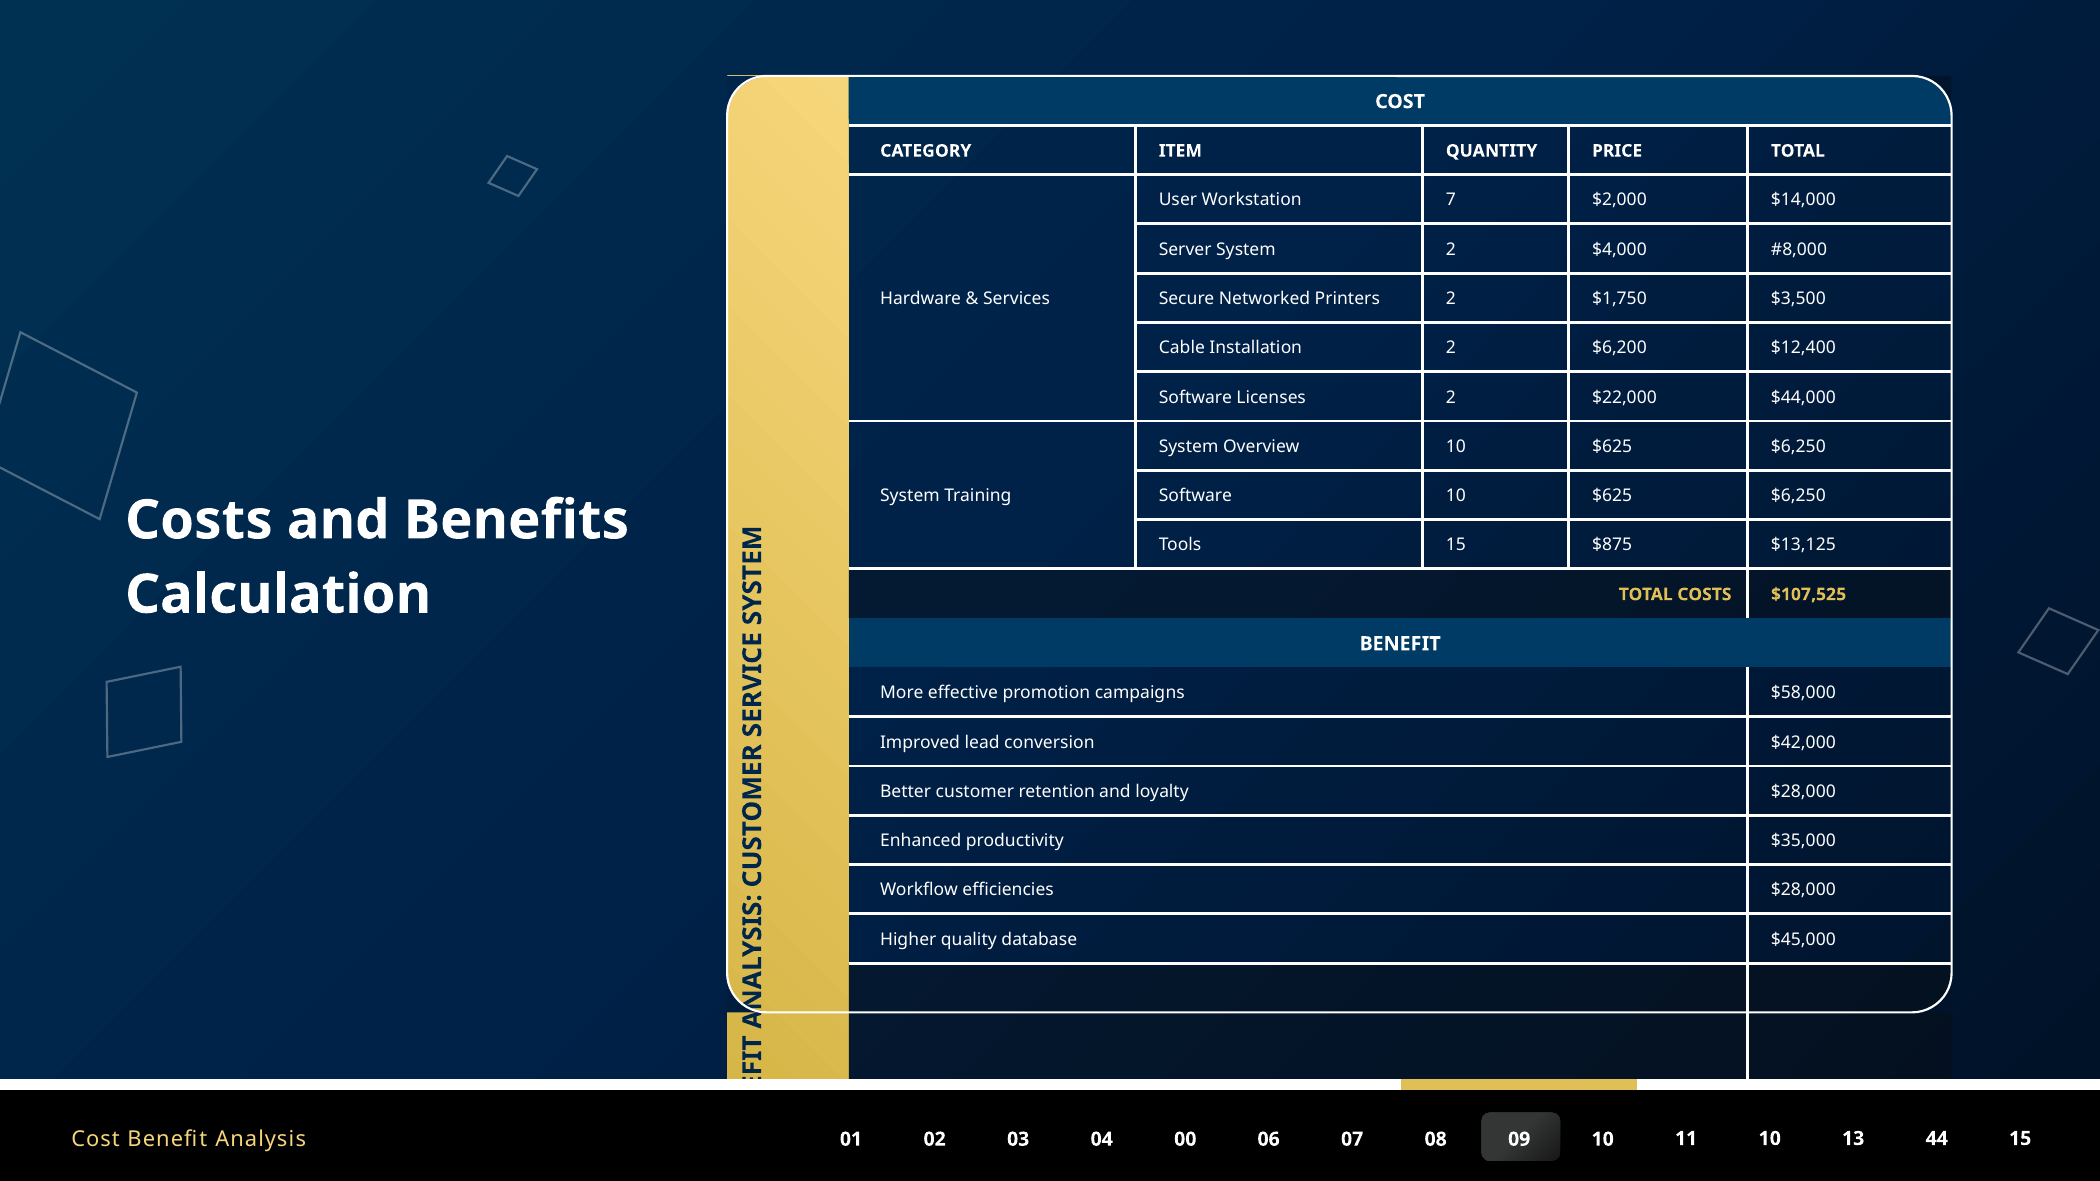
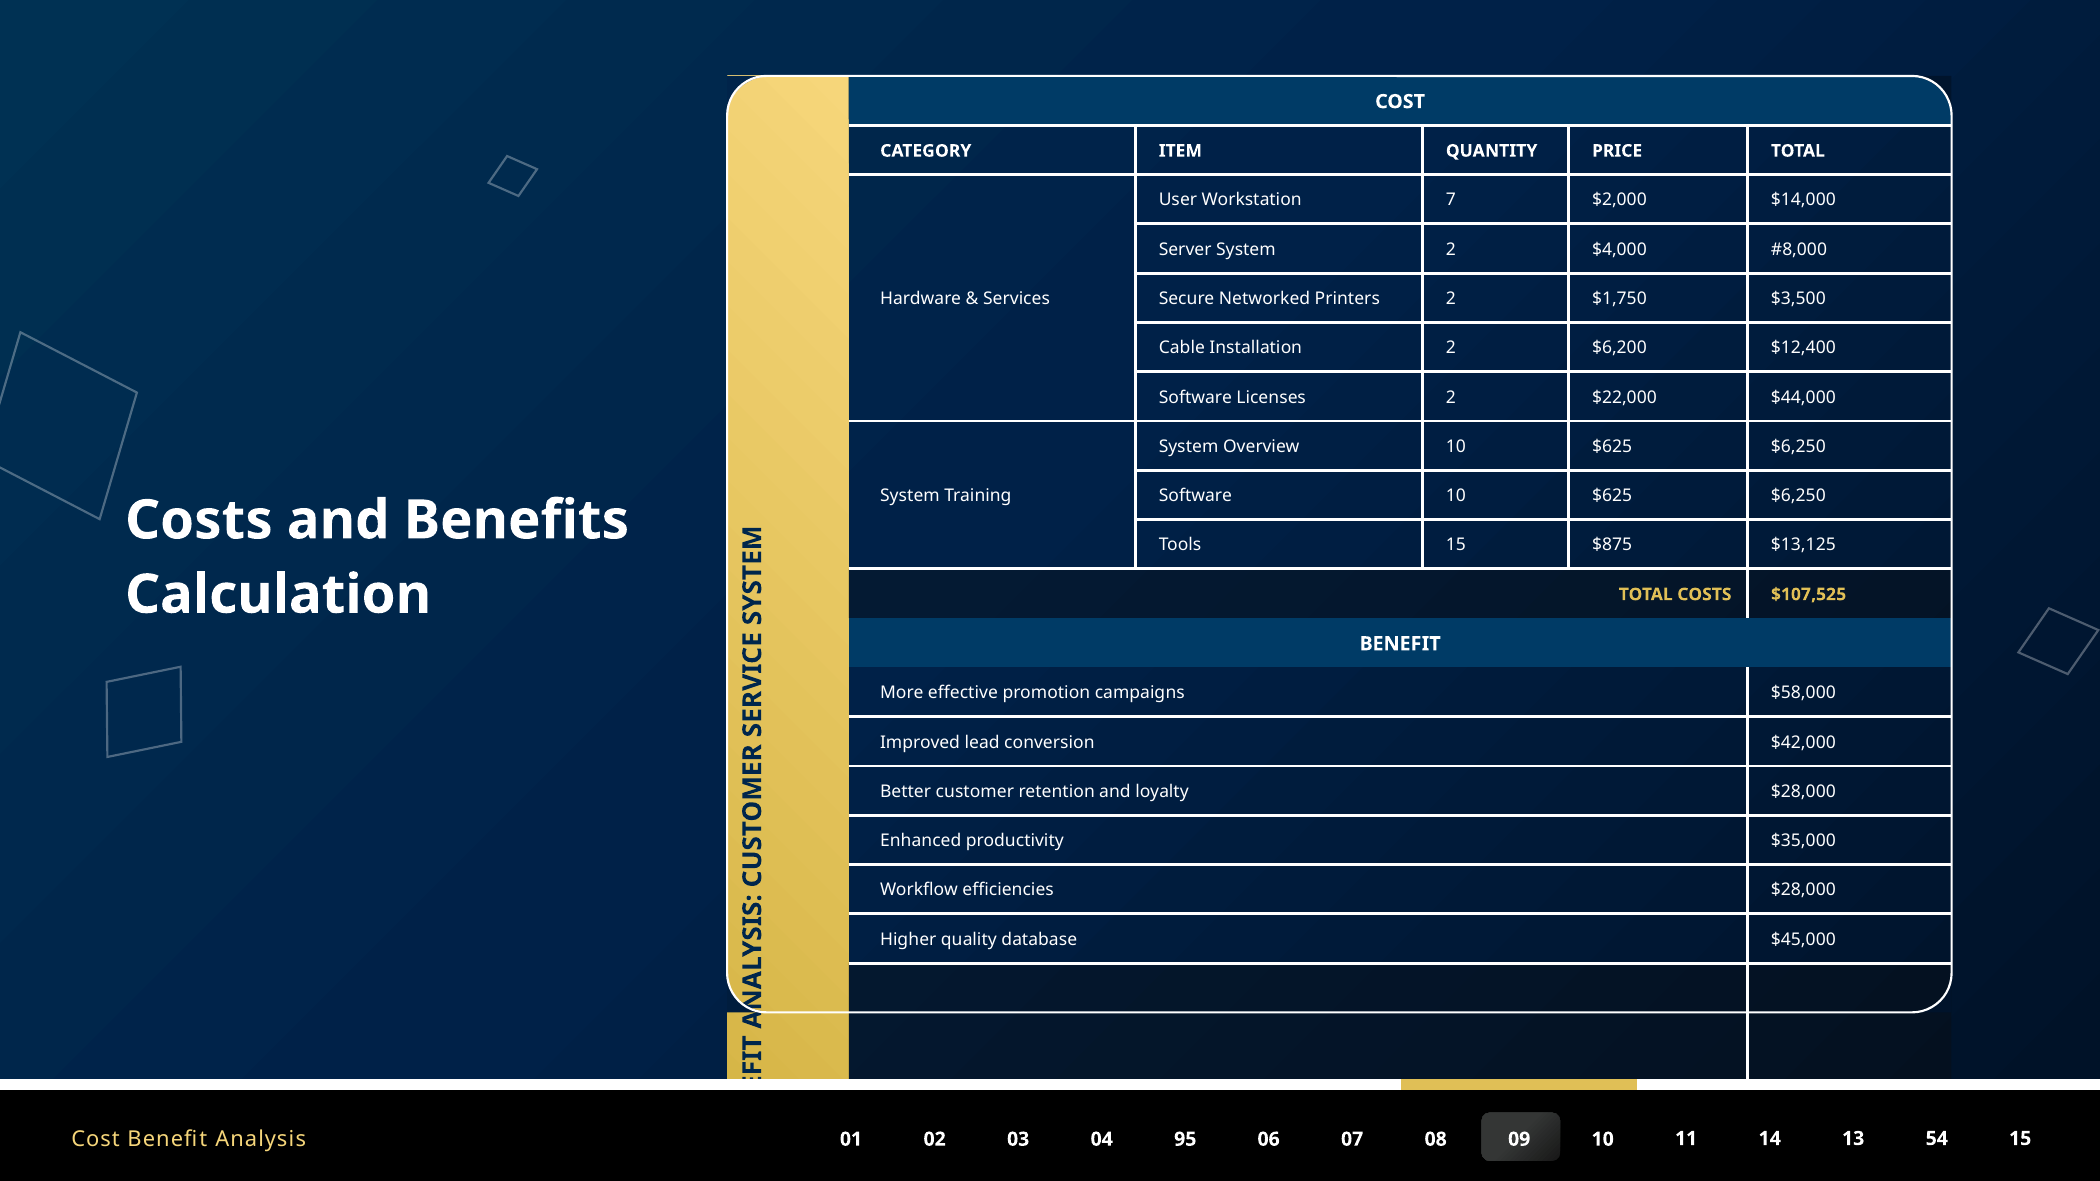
00: 00 -> 95 (1185, 1139)
11 10: 10 -> 14 (1770, 1139)
44: 44 -> 54 (1937, 1139)
